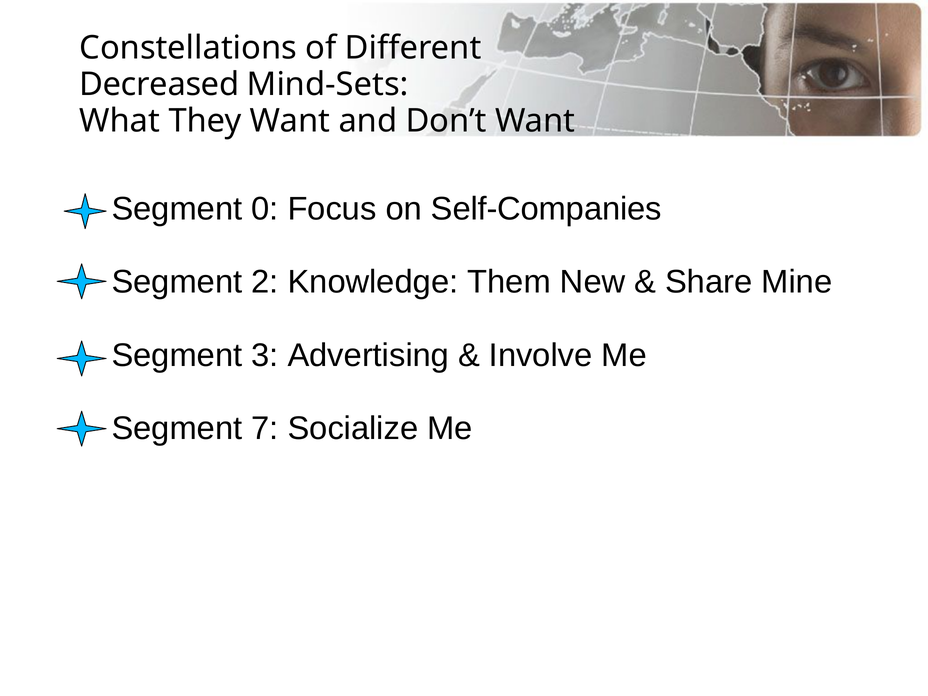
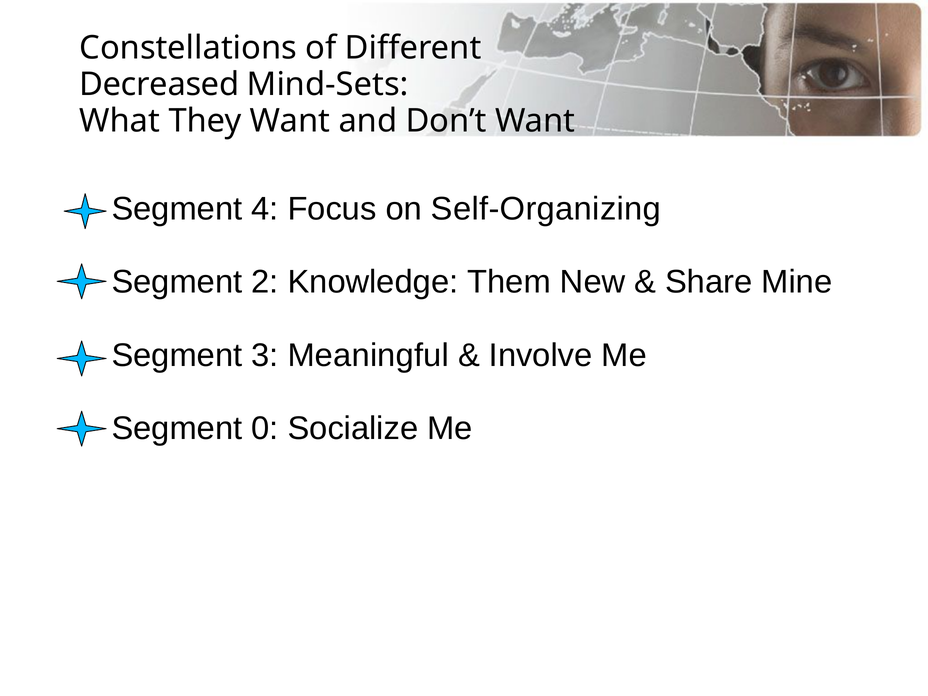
0: 0 -> 4 (265, 209)
Self-Companies: Self-Companies -> Self-Organizing (546, 209)
Advertising: Advertising -> Meaningful (368, 355)
7: 7 -> 0 (265, 428)
